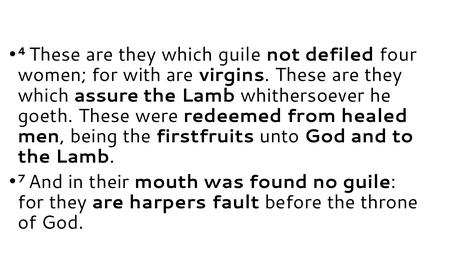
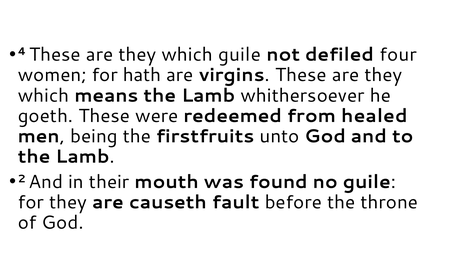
with: with -> hath (142, 75)
assure: assure -> means (106, 95)
7: 7 -> 2 (22, 179)
harpers: harpers -> causeth (168, 202)
